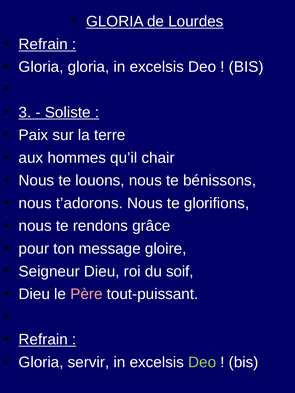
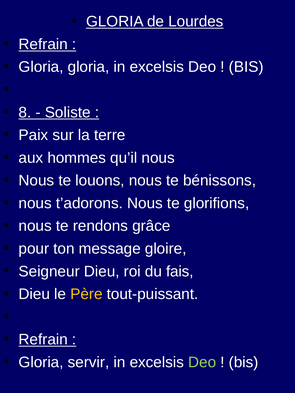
3: 3 -> 8 (25, 112)
qu’il chair: chair -> nous (158, 158)
soif: soif -> fais (180, 272)
Père colour: pink -> yellow (86, 294)
